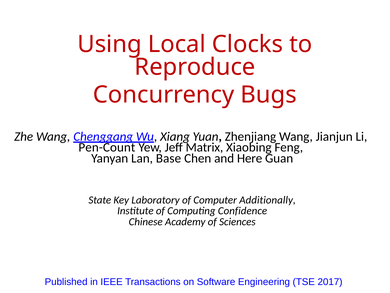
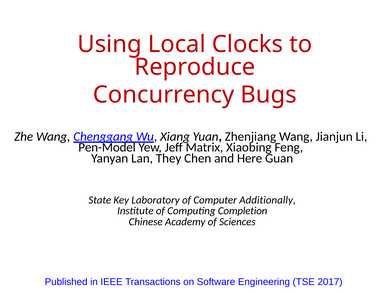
Pen-Count: Pen-Count -> Pen-Model (107, 147)
Base: Base -> They (169, 158)
Confidence: Confidence -> Completion (243, 211)
